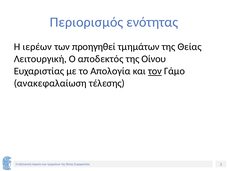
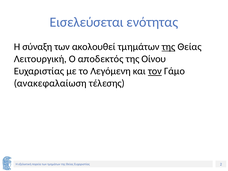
Περιορισμός: Περιορισμός -> Εισελεύσεται (87, 22)
ιερέων: ιερέων -> σύναξη (37, 47)
προηγηθεί: προηγηθεί -> ακολουθεί (94, 47)
της underline: none -> present (168, 47)
Απολογία: Απολογία -> Λεγόμενη (111, 71)
